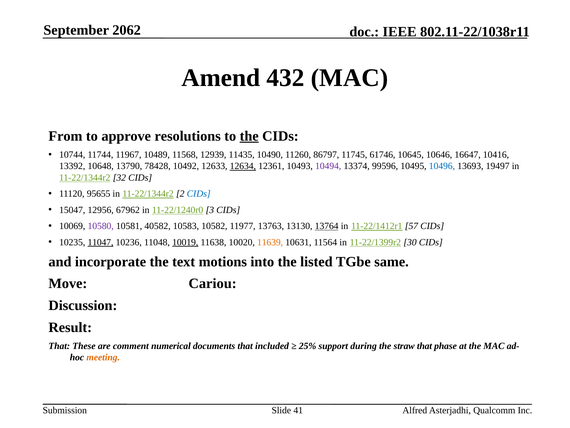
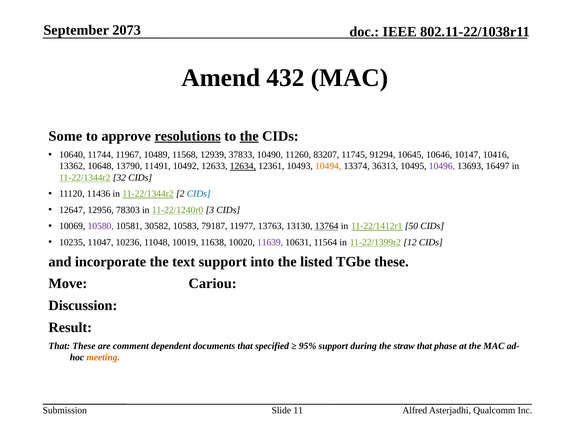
2062: 2062 -> 2073 (127, 30)
From: From -> Some (65, 136)
resolutions underline: none -> present (188, 136)
10744: 10744 -> 10640 (72, 155)
11435: 11435 -> 37833 (242, 155)
86797: 86797 -> 83207 (326, 155)
61746: 61746 -> 91294 (382, 155)
16647: 16647 -> 10147 (468, 155)
13392: 13392 -> 13362 (72, 166)
78428: 78428 -> 11491 (158, 166)
10494 colour: purple -> orange (328, 166)
99596: 99596 -> 36313 (385, 166)
10496 colour: blue -> purple (442, 166)
19497: 19497 -> 16497 (498, 166)
95655: 95655 -> 11436 (99, 194)
15047: 15047 -> 12647 (72, 210)
67962: 67962 -> 78303 (128, 210)
40582: 40582 -> 30582 (158, 226)
10582: 10582 -> 79187 (214, 226)
57: 57 -> 50 (411, 226)
11047 underline: present -> none (101, 242)
10019 underline: present -> none (185, 242)
11639 colour: orange -> purple (270, 242)
30: 30 -> 12 (410, 242)
text motions: motions -> support (223, 261)
TGbe same: same -> these (392, 261)
numerical: numerical -> dependent (171, 346)
included: included -> specified (272, 346)
25%: 25% -> 95% (308, 346)
41: 41 -> 11 (298, 410)
